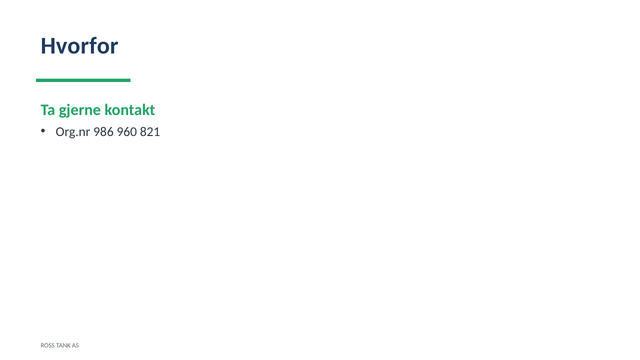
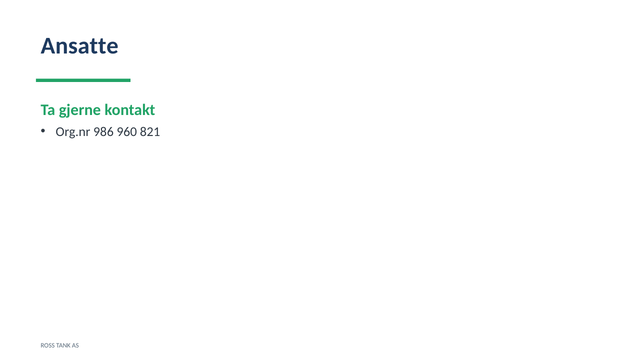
Hvorfor: Hvorfor -> Ansatte (80, 46)
